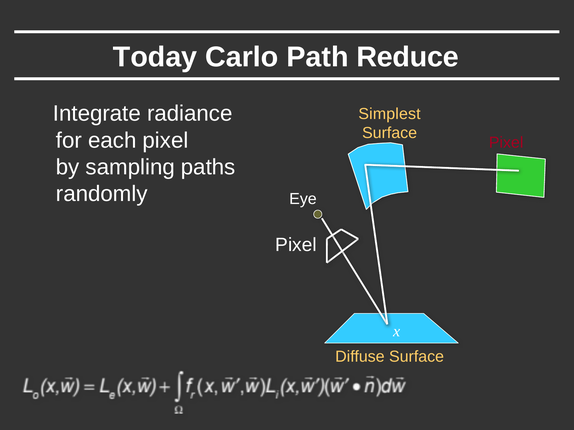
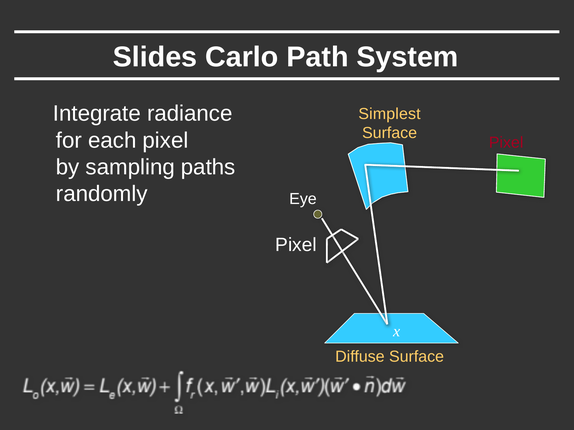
Today: Today -> Slides (155, 57)
Reduce: Reduce -> System (407, 57)
